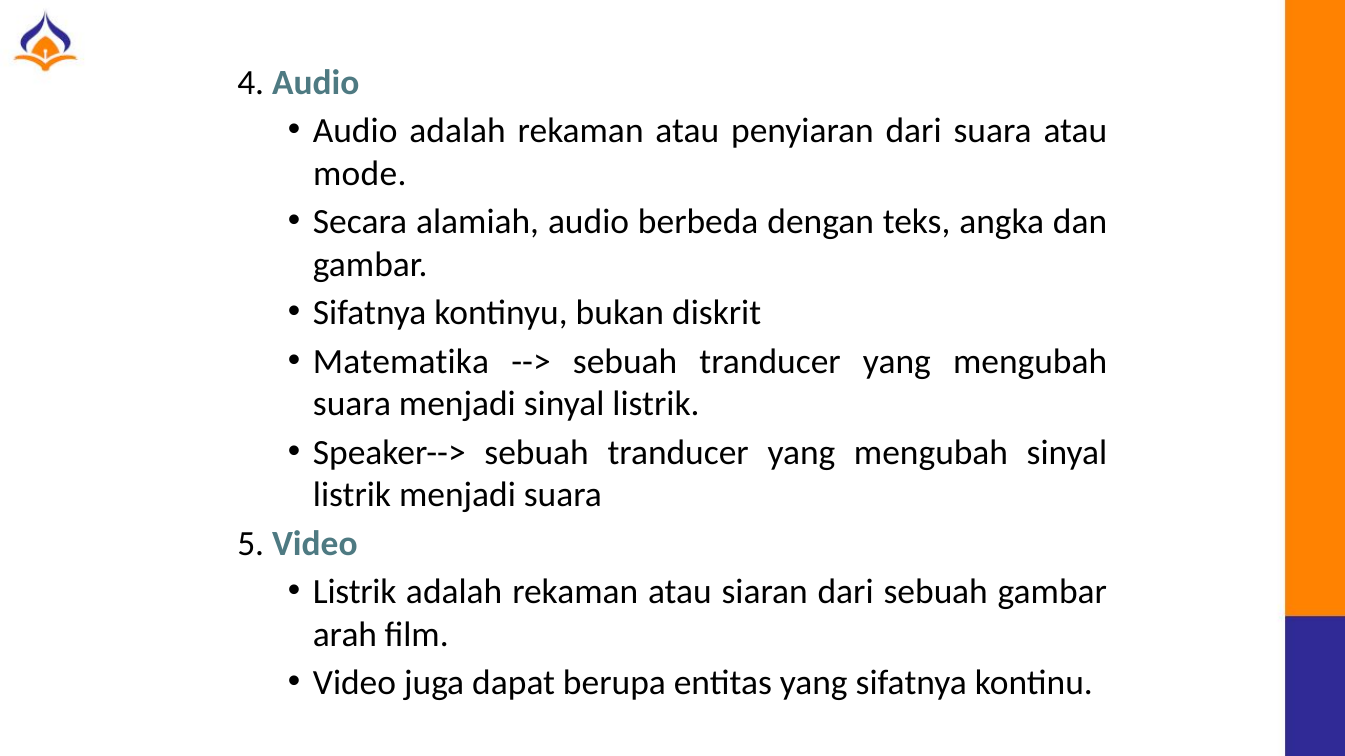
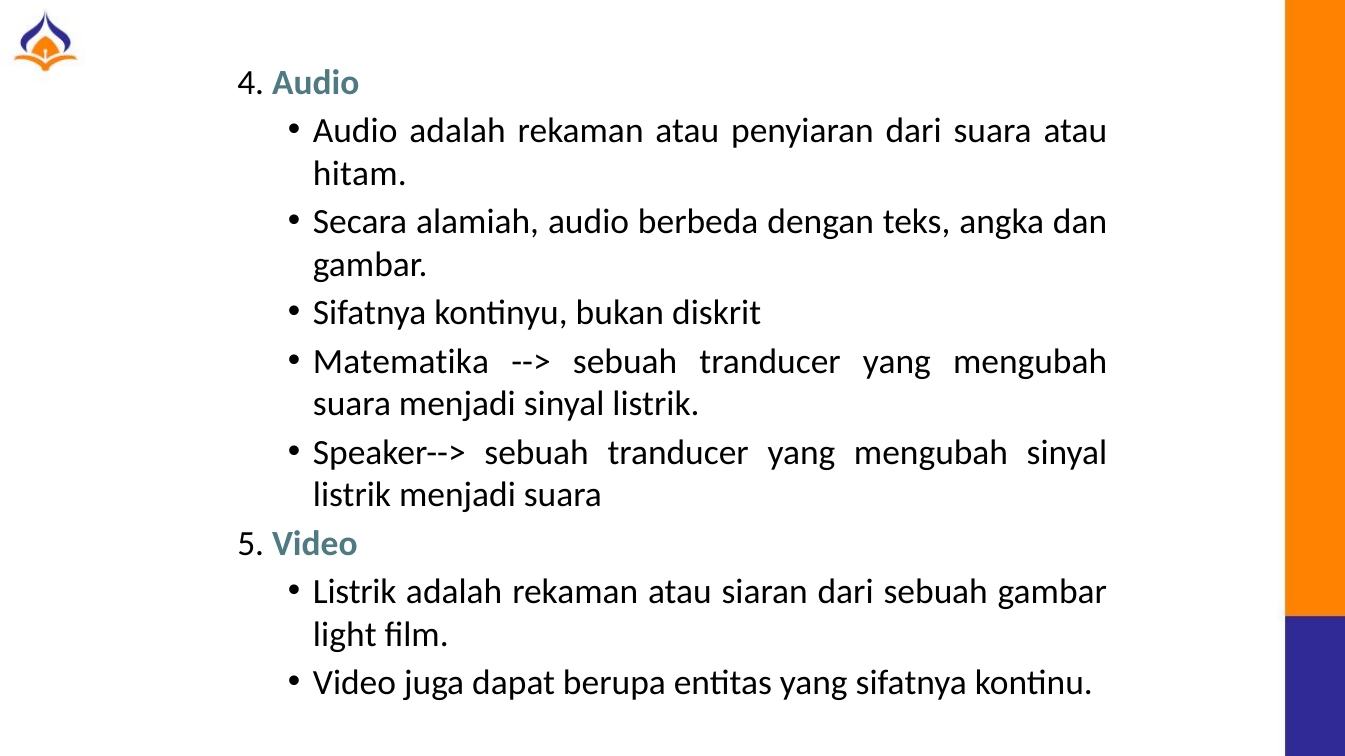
mode: mode -> hitam (360, 174)
arah: arah -> light (345, 635)
